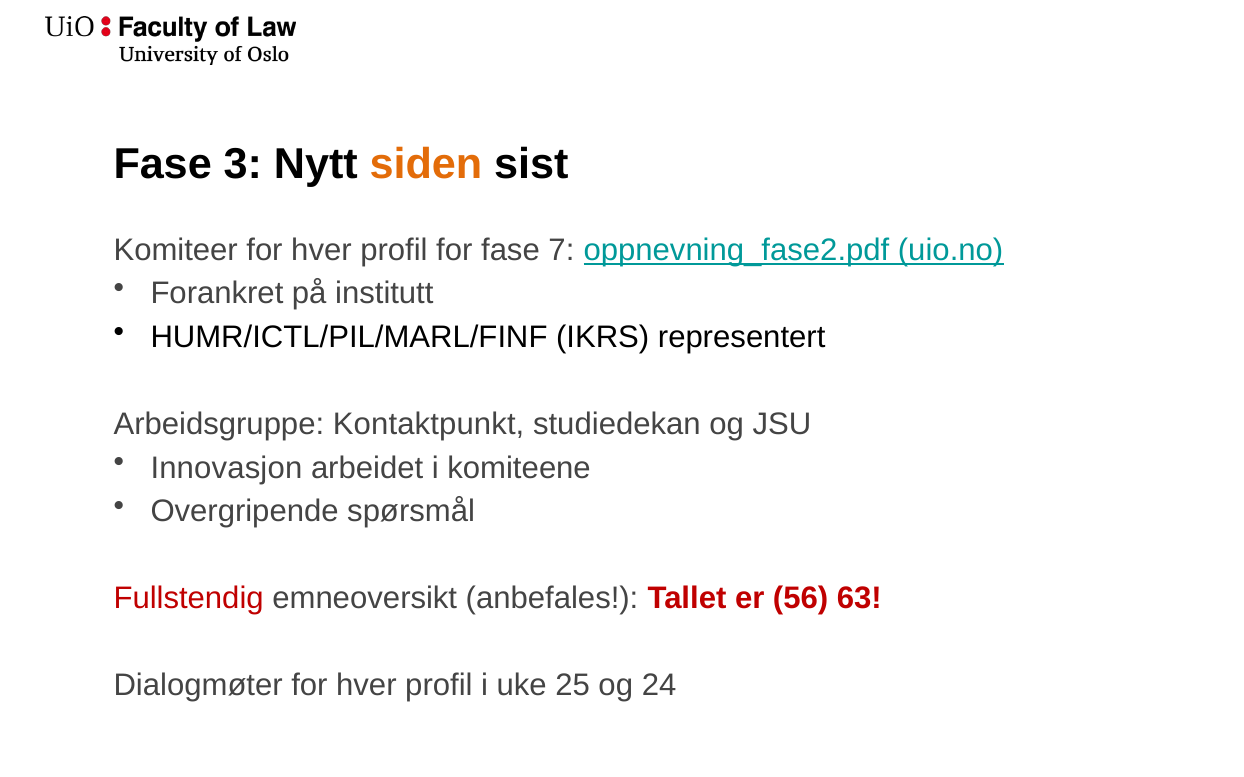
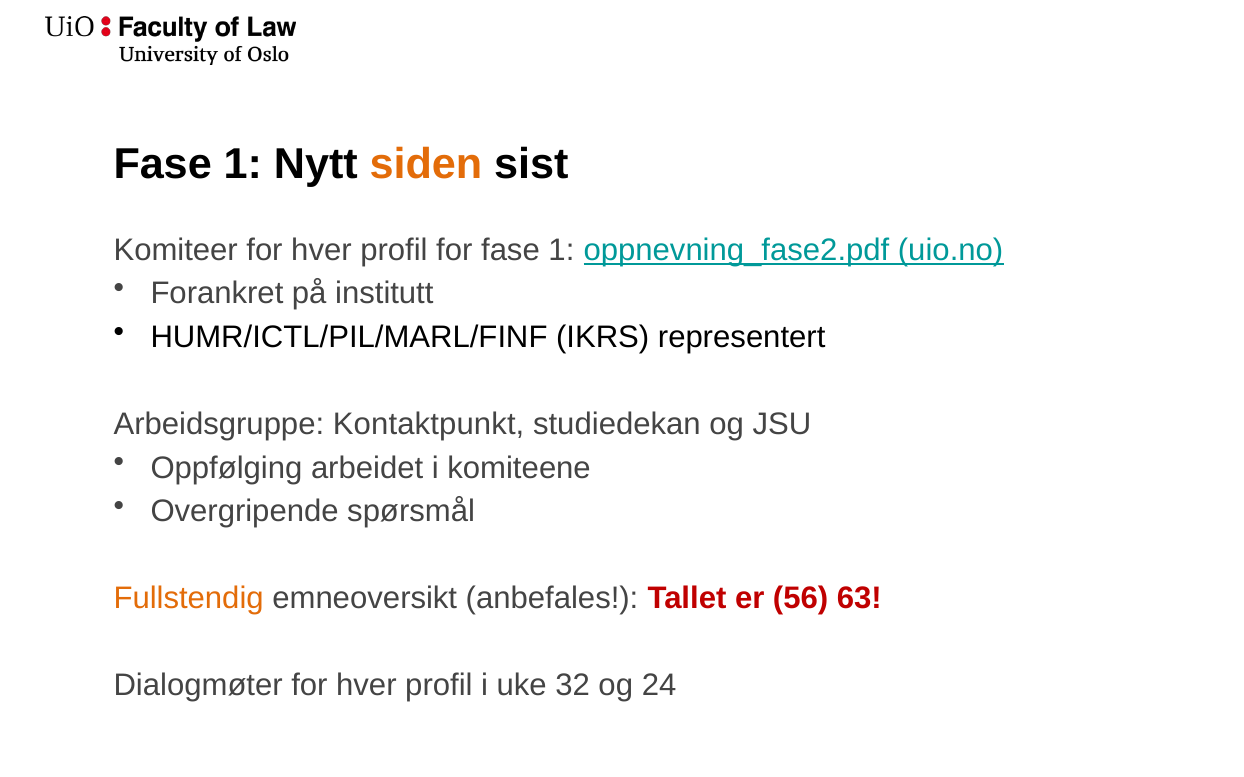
3: 3 -> 1 (243, 164)
for fase 7: 7 -> 1 (561, 250)
Innovasjon: Innovasjon -> Oppfølging (226, 468)
Fullstendig colour: red -> orange (189, 599)
25: 25 -> 32 (573, 686)
